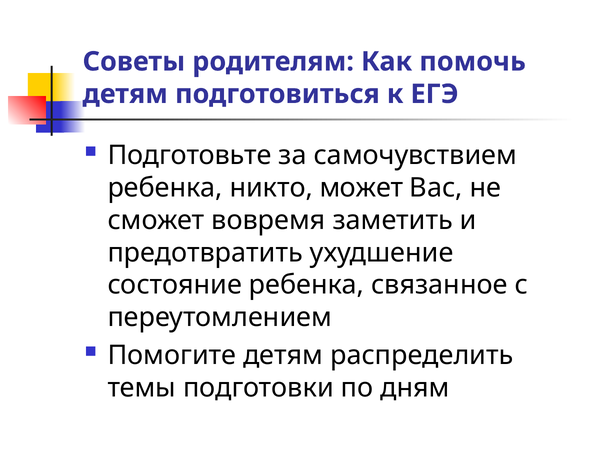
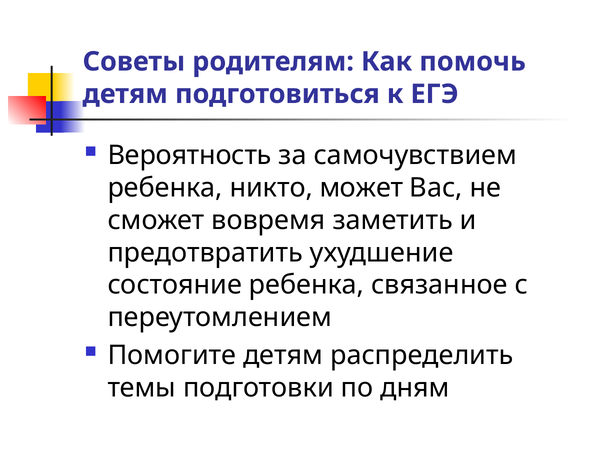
Подготовьте: Подготовьте -> Вероятность (190, 155)
